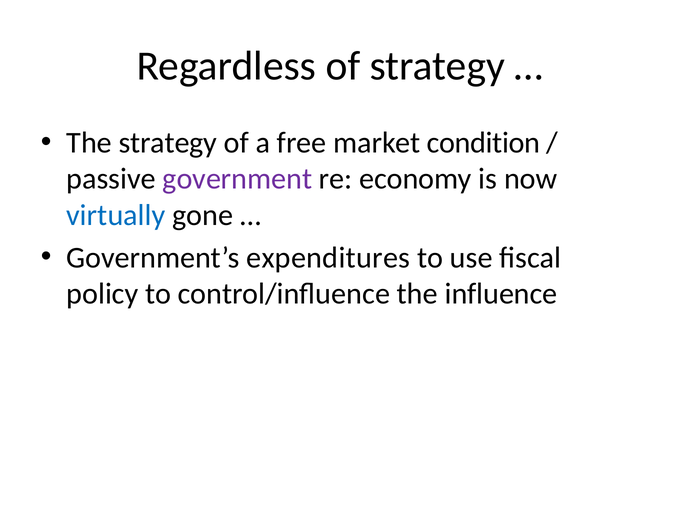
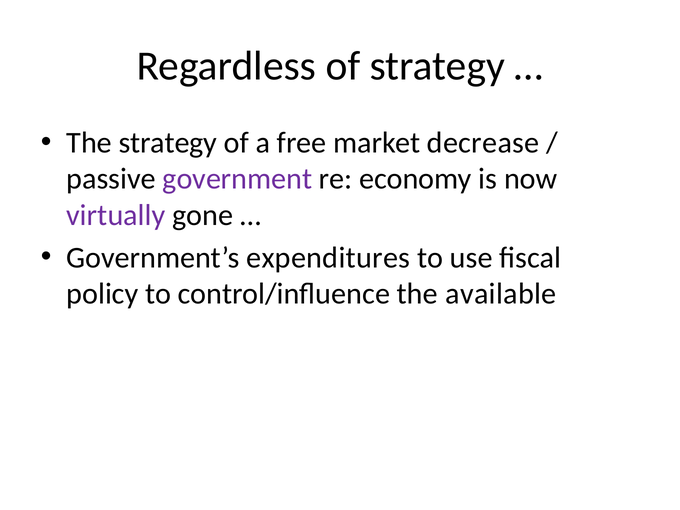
condition: condition -> decrease (483, 143)
virtually colour: blue -> purple (116, 215)
influence: influence -> available (501, 294)
